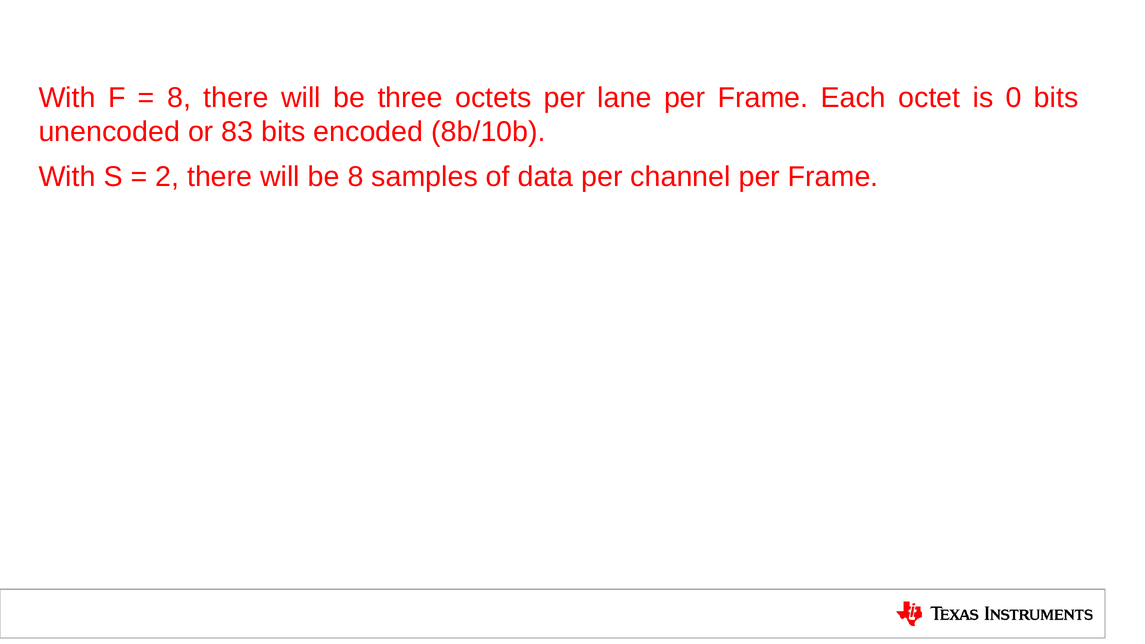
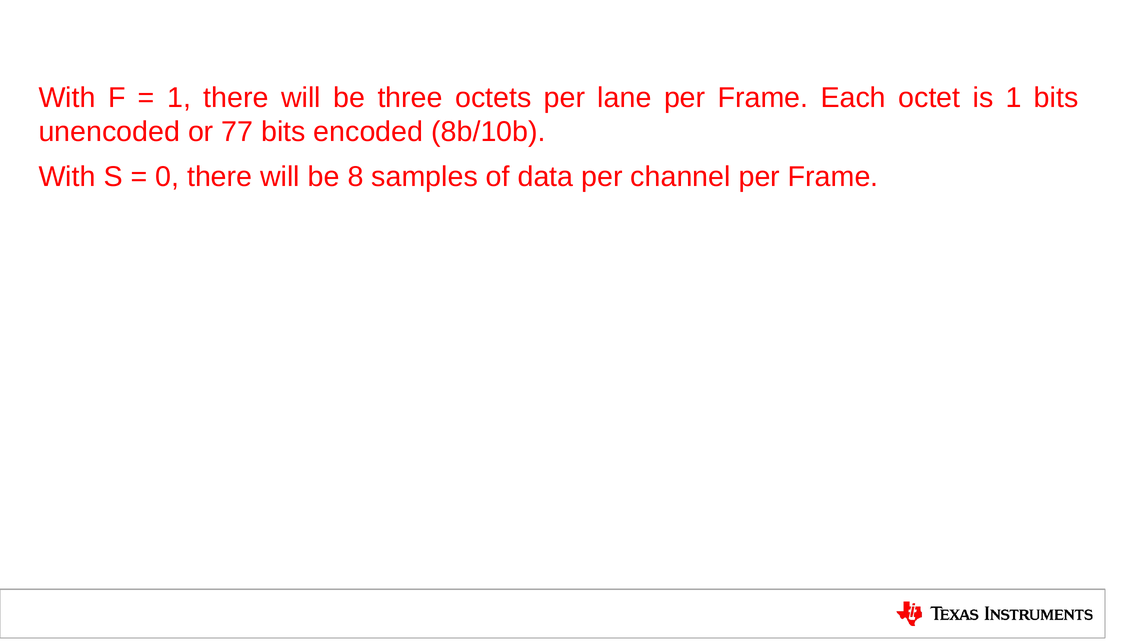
8: 8 -> 1 (179, 98)
is 0: 0 -> 1 (1014, 98)
83: 83 -> 77 (237, 132)
2: 2 -> 0 (167, 177)
